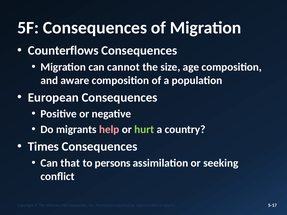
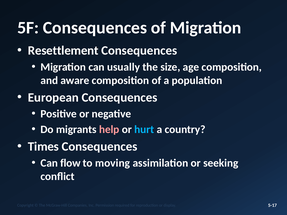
Counterflows: Counterflows -> Resettlement (63, 51)
cannot: cannot -> usually (123, 67)
hurt colour: light green -> light blue (144, 130)
that: that -> flow (70, 163)
persons: persons -> moving (113, 163)
